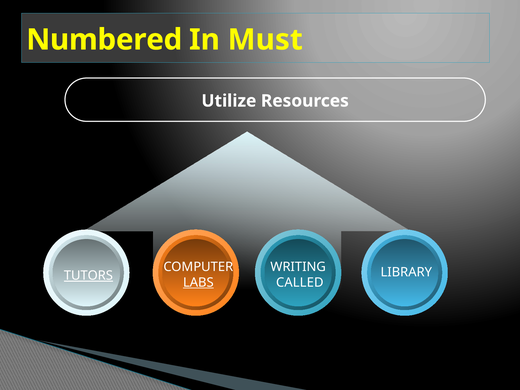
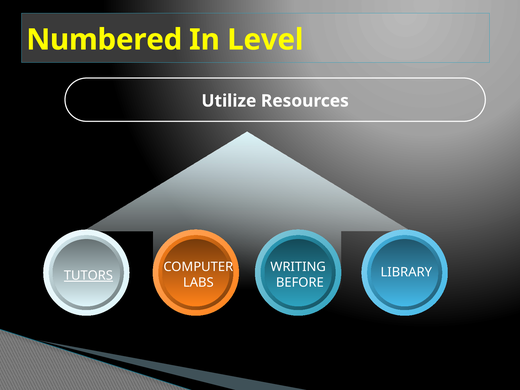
Must: Must -> Level (265, 40)
LABS underline: present -> none (198, 283)
CALLED: CALLED -> BEFORE (300, 283)
